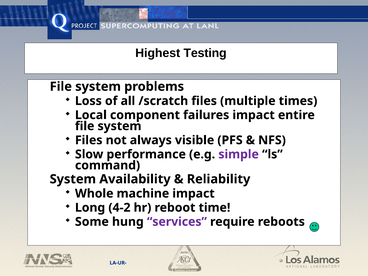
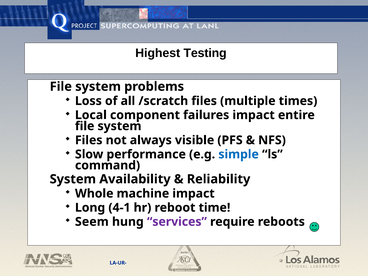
simple colour: purple -> blue (239, 154)
4-2: 4-2 -> 4-1 (119, 208)
Some: Some -> Seem (92, 222)
